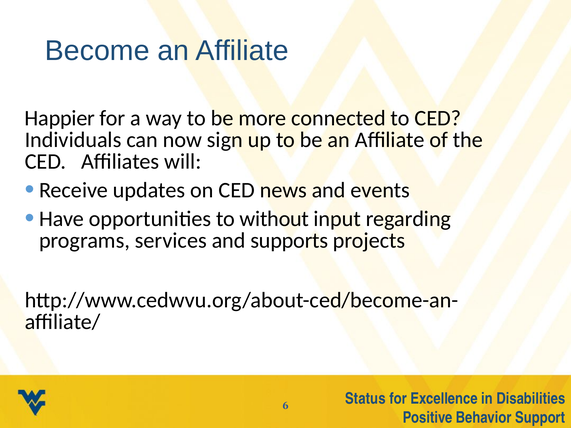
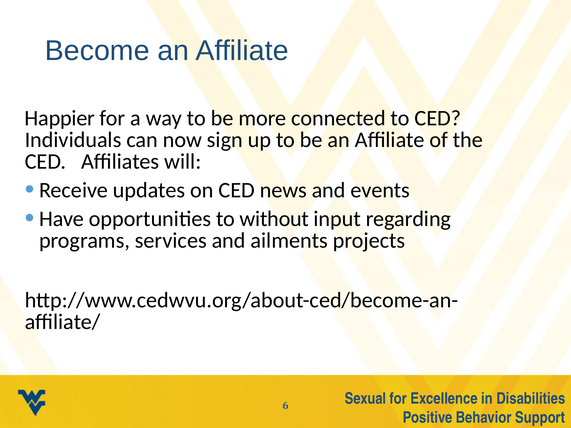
supports: supports -> ailments (289, 241)
Status: Status -> Sexual (366, 399)
